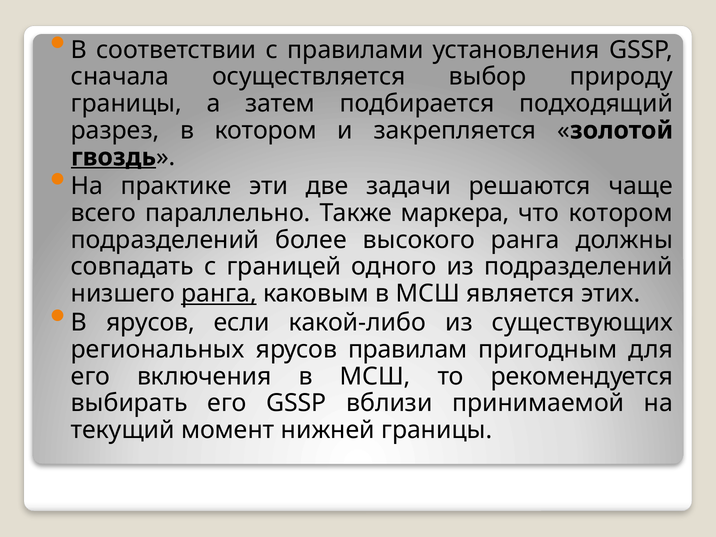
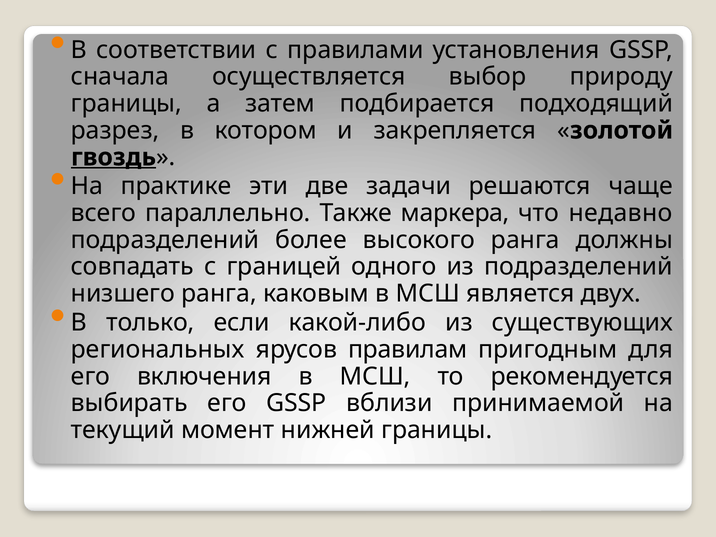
что котором: котором -> недавно (621, 213)
ранга underline: present -> none (219, 294)
этих: этих -> двух (611, 294)
В ярусов: ярусов -> только (150, 323)
